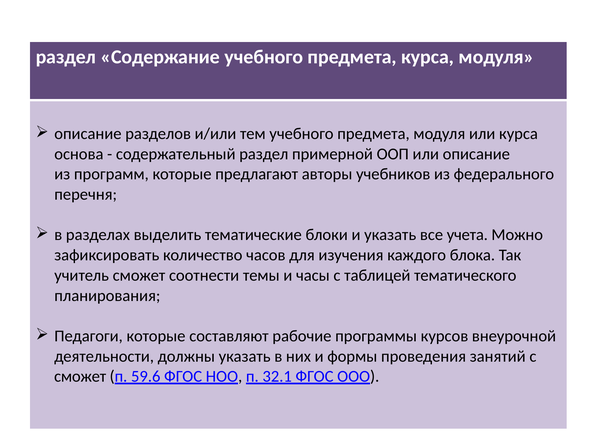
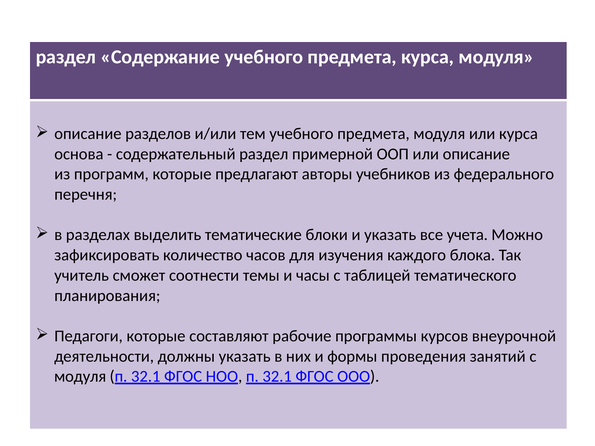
сможет: сможет -> модуля (80, 377)
59.6: 59.6 -> 32.1 (146, 377)
